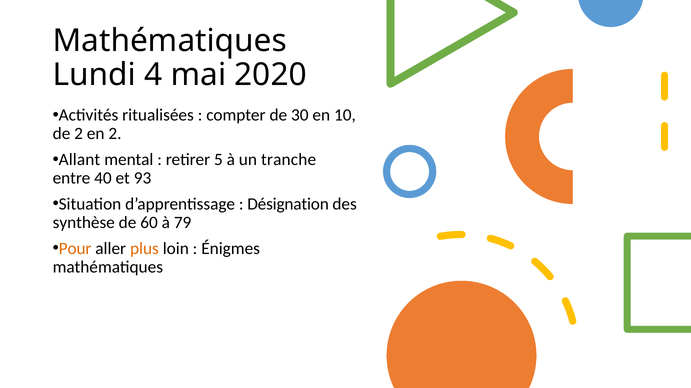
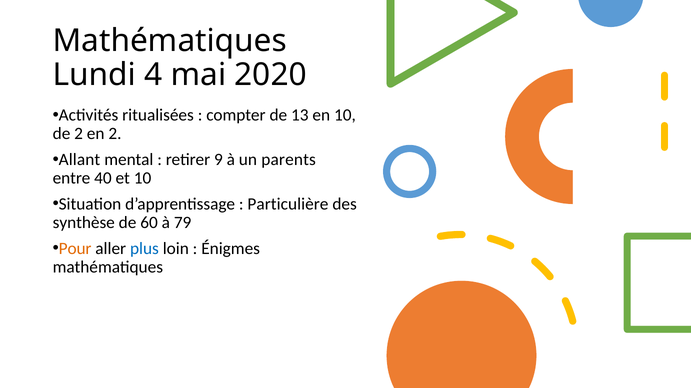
30: 30 -> 13 (300, 115)
5: 5 -> 9 (218, 160)
tranche: tranche -> parents (289, 160)
et 93: 93 -> 10 (143, 178)
Désignation: Désignation -> Particulière (288, 204)
plus colour: orange -> blue (144, 249)
